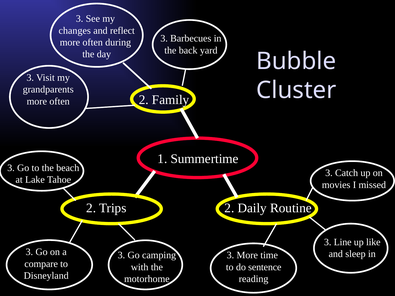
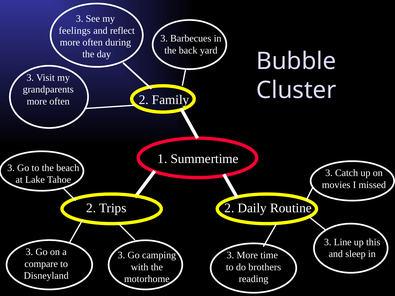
changes: changes -> feelings (75, 31)
like: like -> this (373, 242)
sentence: sentence -> brothers (265, 267)
